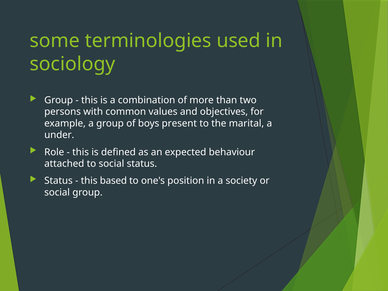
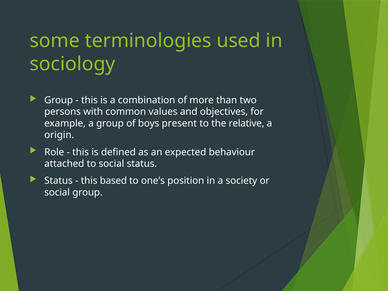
marital: marital -> relative (246, 123)
under: under -> origin (59, 135)
